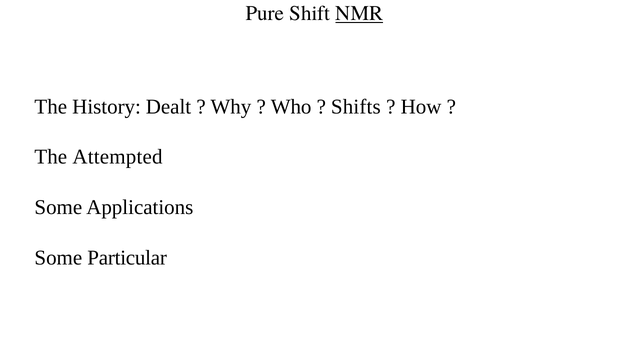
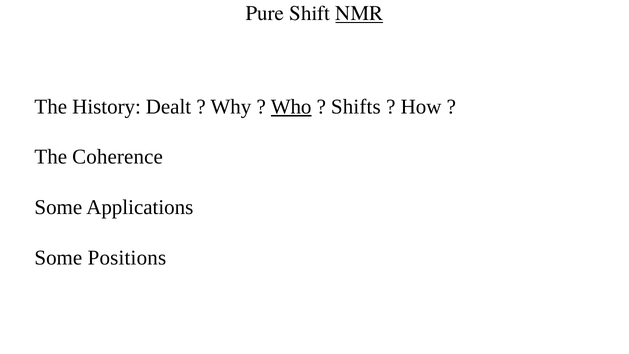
Who underline: none -> present (291, 107)
Attempted: Attempted -> Coherence (118, 157)
Particular: Particular -> Positions (127, 258)
